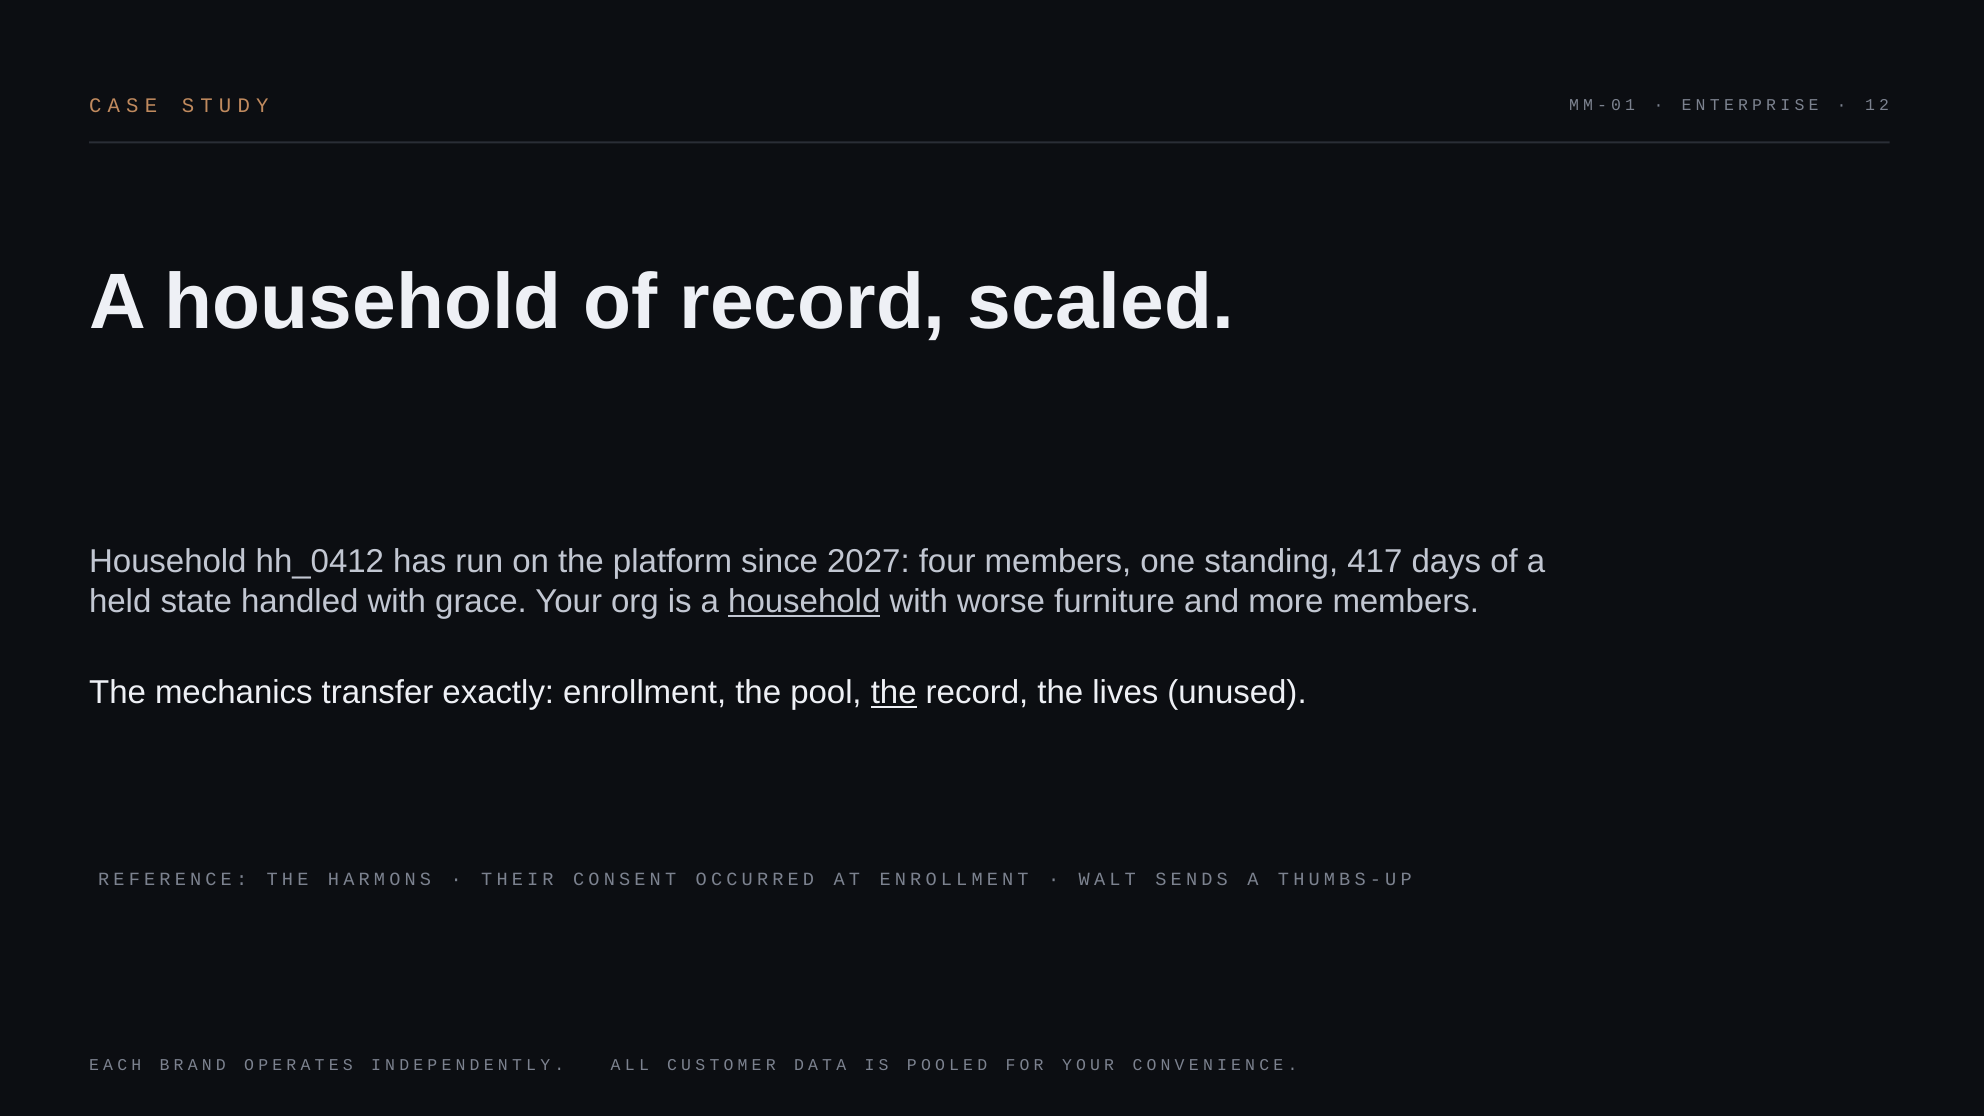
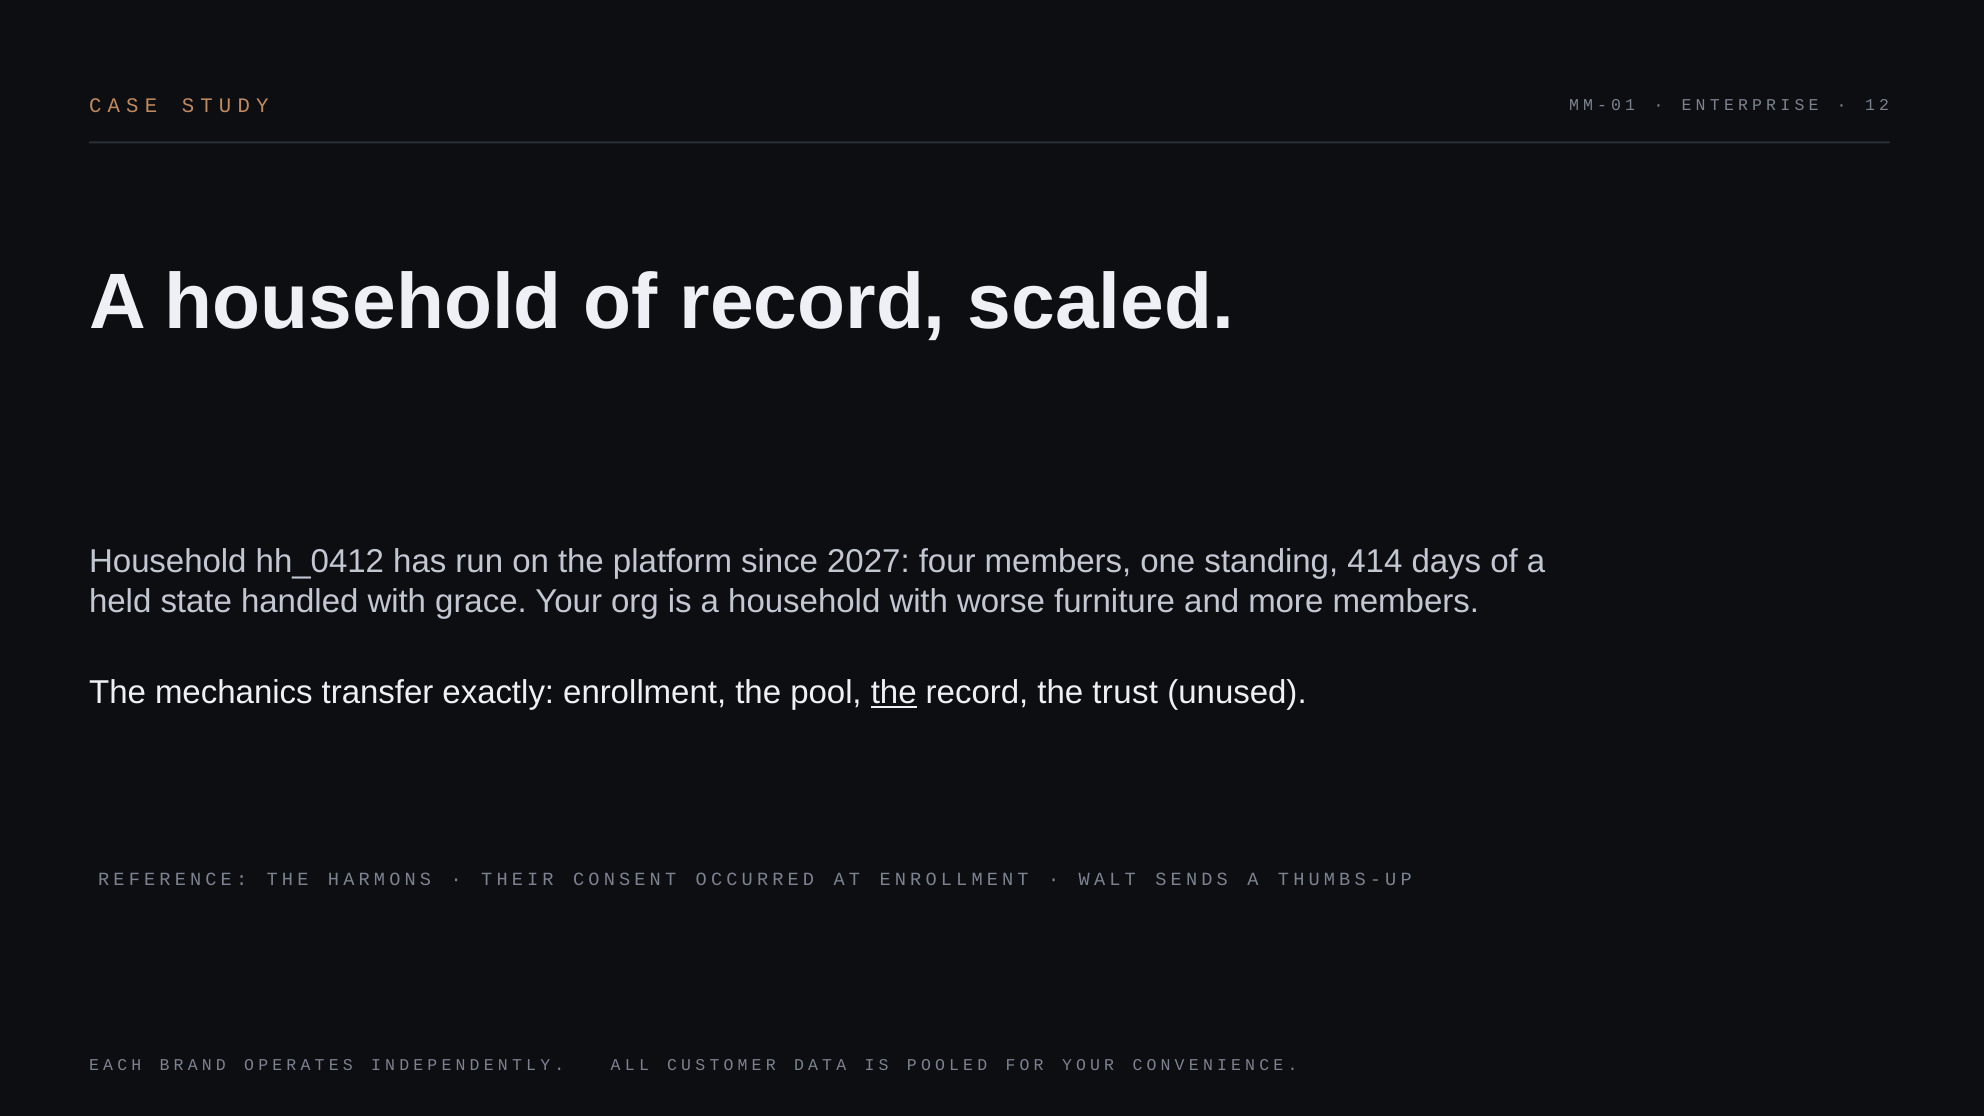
417: 417 -> 414 (1375, 562)
household underline: present -> none (804, 601)
lives: lives -> trust (1125, 693)
